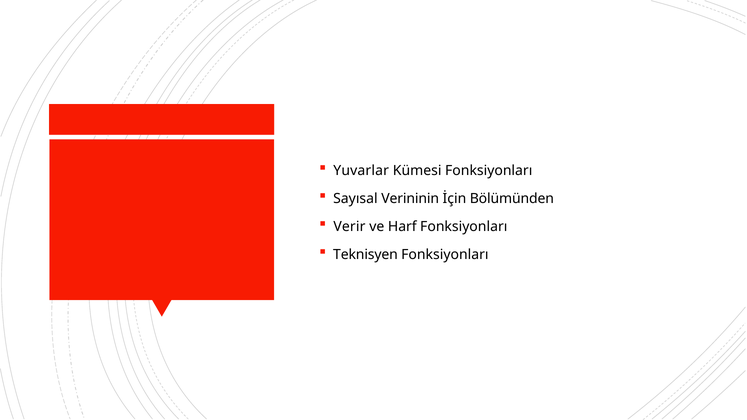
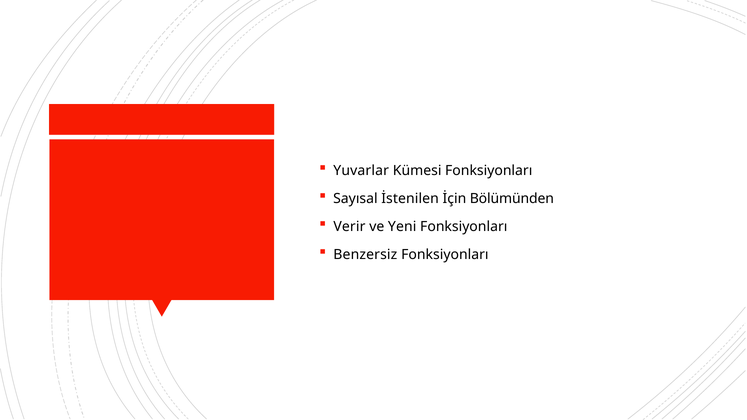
Verininin: Verininin -> İstenilen (410, 199)
Harf: Harf -> Yeni (402, 227)
Teknisyen: Teknisyen -> Benzersiz (365, 255)
